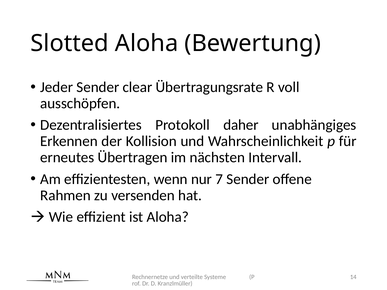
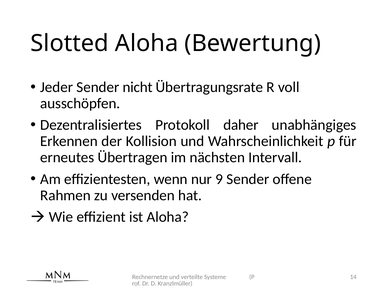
clear: clear -> nicht (138, 87)
7: 7 -> 9 (219, 179)
